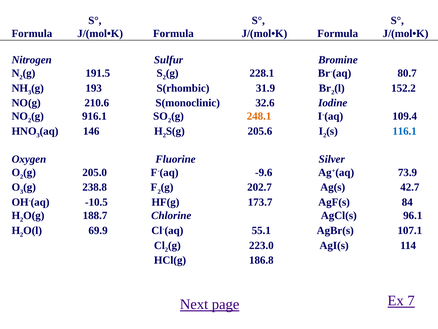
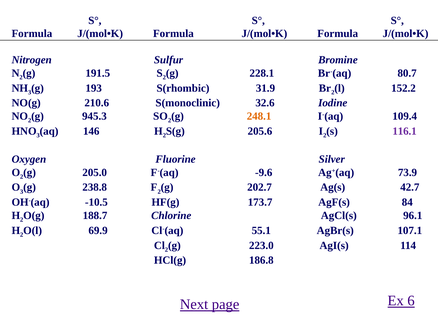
916.1: 916.1 -> 945.3 (94, 116)
116.1 colour: blue -> purple (405, 131)
7: 7 -> 6 (411, 300)
